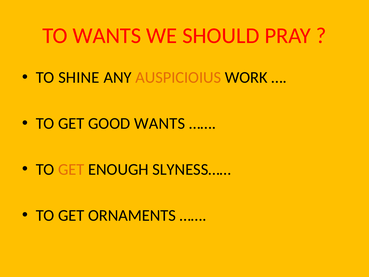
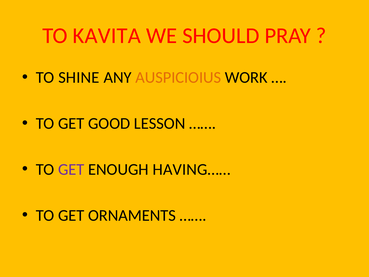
TO WANTS: WANTS -> KAVITA (107, 36)
GOOD WANTS: WANTS -> LESSON (160, 123)
GET colour: orange -> purple (71, 169)
SLYNESS……: SLYNESS…… -> HAVING…… (192, 169)
